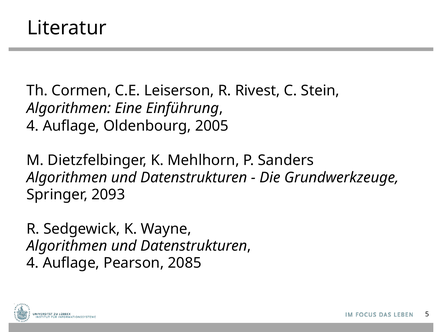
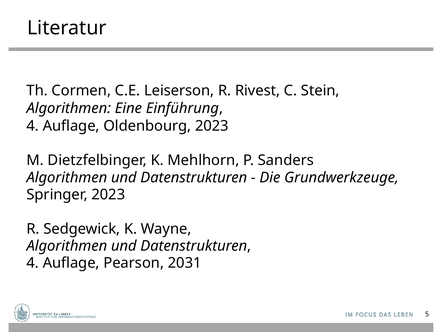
Oldenbourg 2005: 2005 -> 2023 (212, 126)
Springer 2093: 2093 -> 2023 (108, 194)
2085: 2085 -> 2031 (185, 263)
